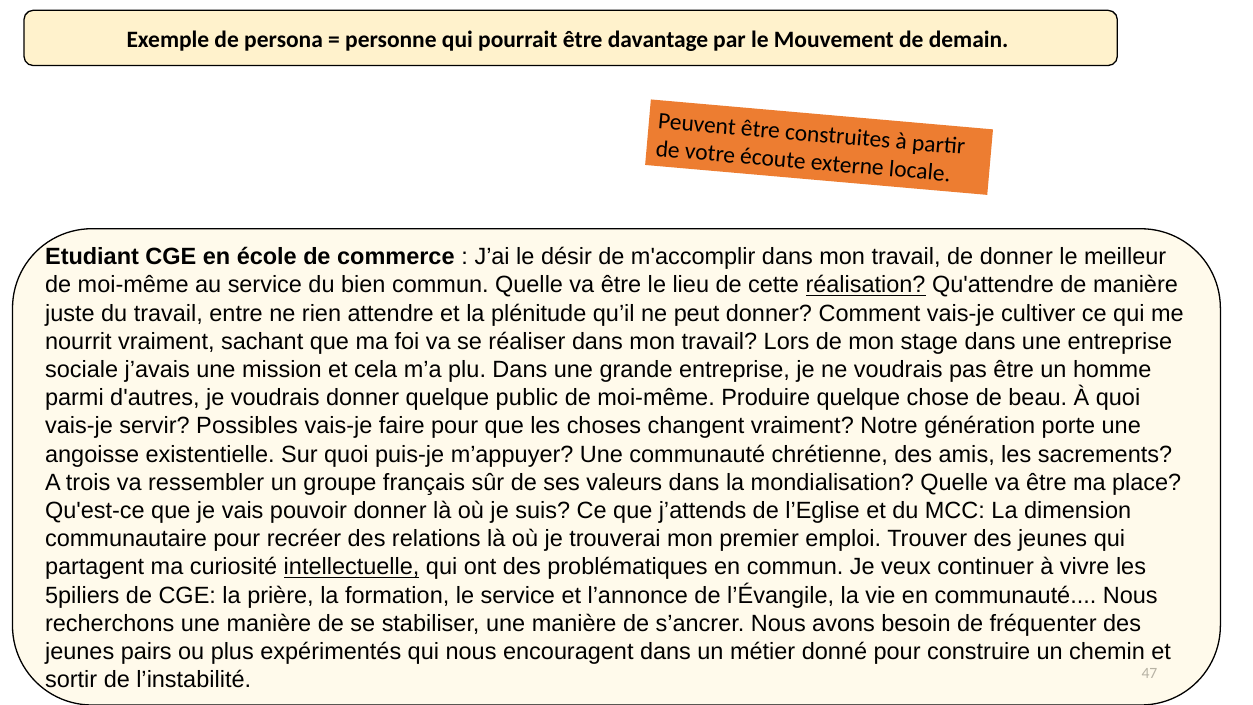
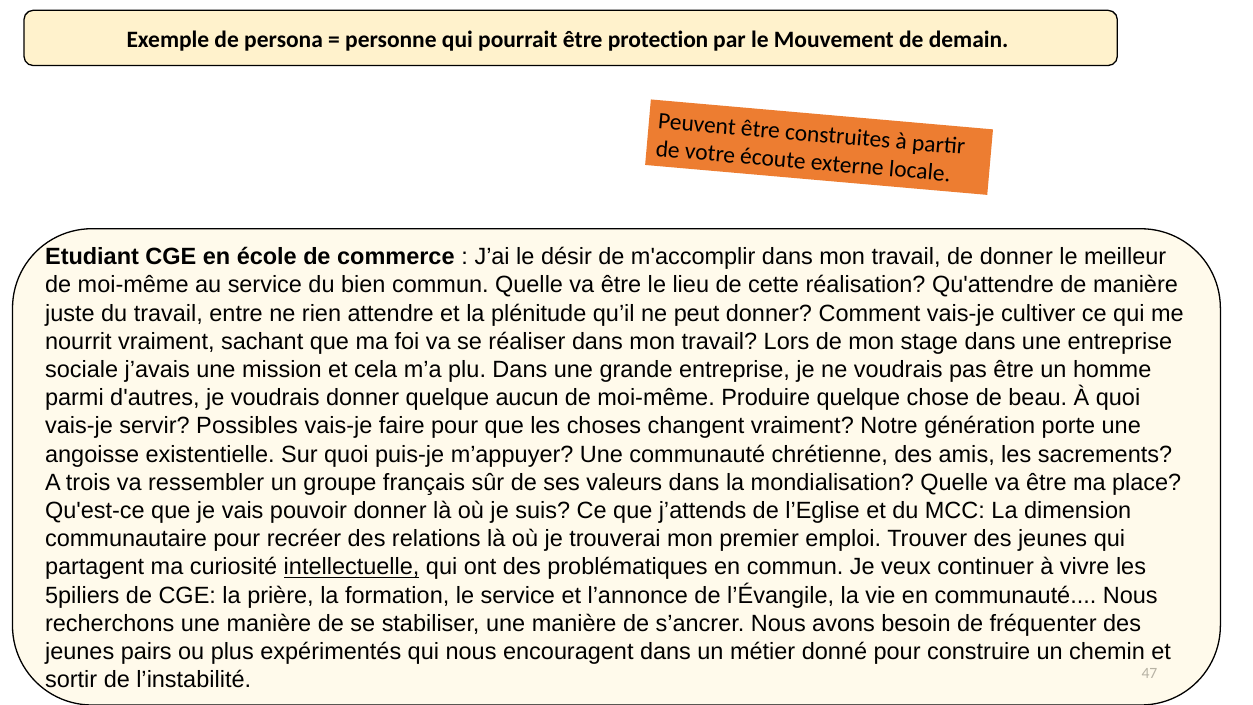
davantage: davantage -> protection (658, 40)
réalisation underline: present -> none (866, 285)
public: public -> aucun (527, 398)
